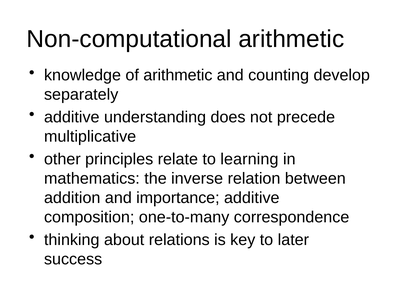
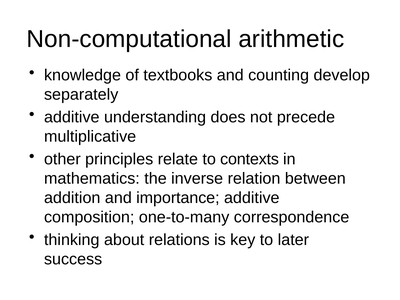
of arithmetic: arithmetic -> textbooks (178, 75)
learning: learning -> contexts (250, 159)
